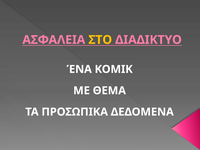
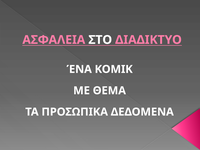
ΣΤΟ colour: yellow -> white (100, 40)
